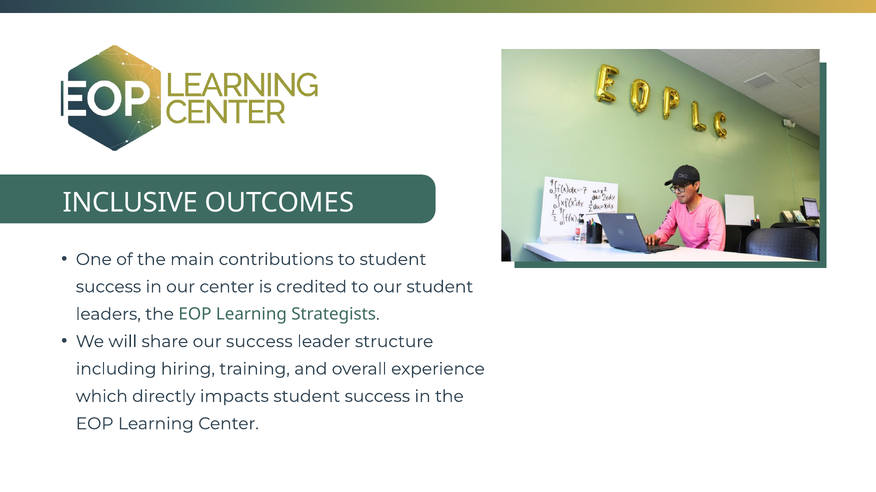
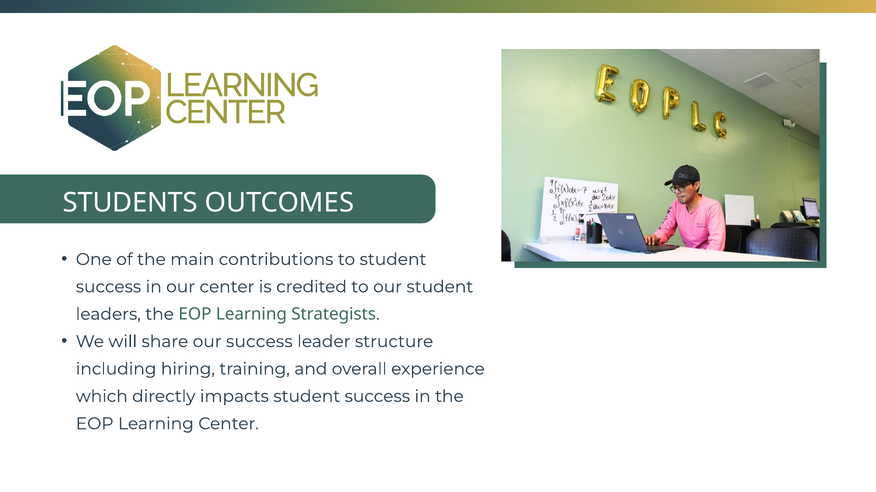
INCLUSIVE: INCLUSIVE -> STUDENTS (130, 203)
